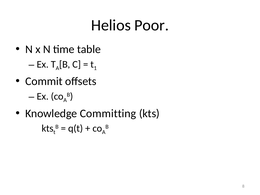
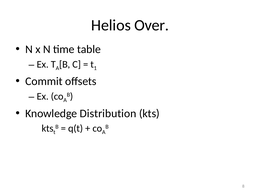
Poor: Poor -> Over (152, 25)
Committing: Committing -> Distribution (108, 113)
